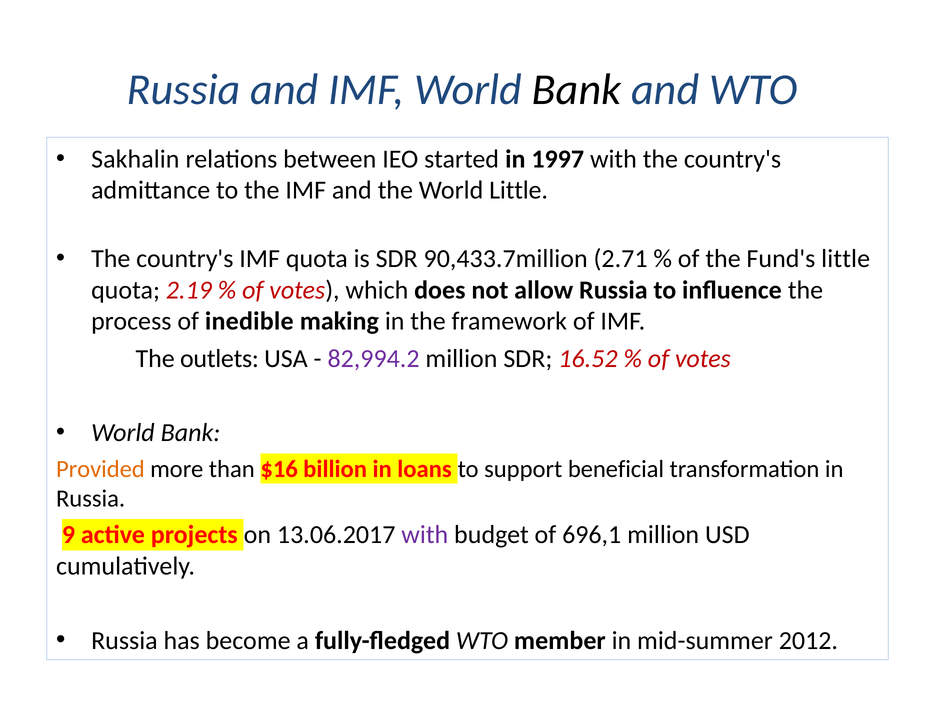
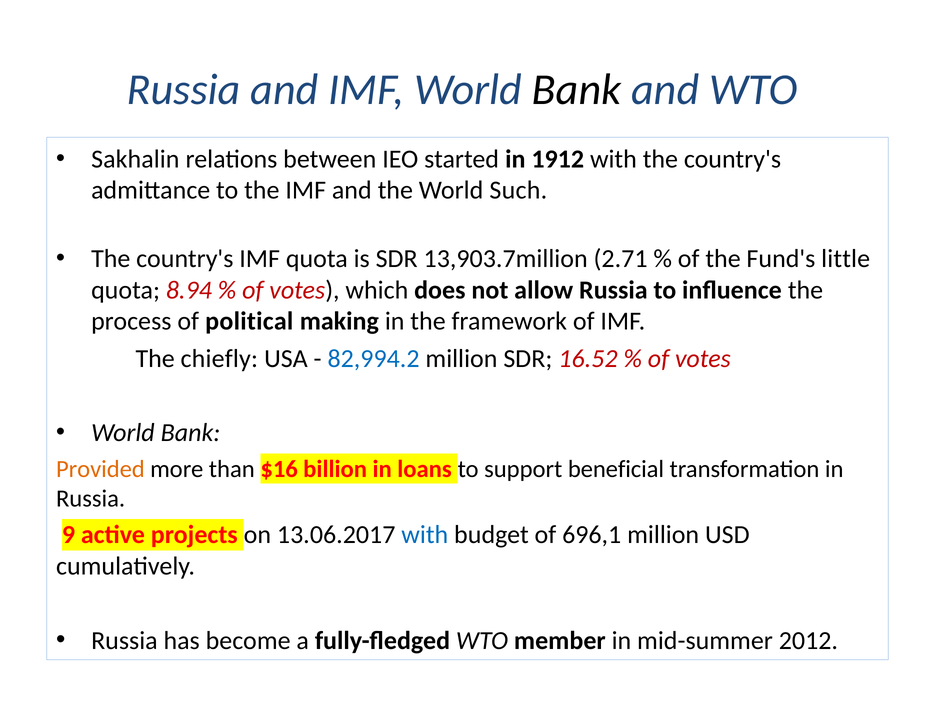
1997: 1997 -> 1912 (558, 159)
World Little: Little -> Such (518, 190)
90,433.7million: 90,433.7million -> 13,903.7million (506, 259)
2.19: 2.19 -> 8.94 (189, 290)
inedible: inedible -> political (249, 321)
outlets: outlets -> chiefly (219, 359)
82,994.2 colour: purple -> blue (374, 359)
with colour: purple -> blue (425, 535)
